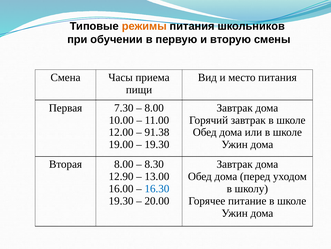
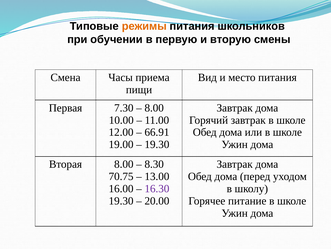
91.38: 91.38 -> 66.91 (157, 132)
12.90: 12.90 -> 70.75 (121, 176)
16.30 colour: blue -> purple (157, 188)
